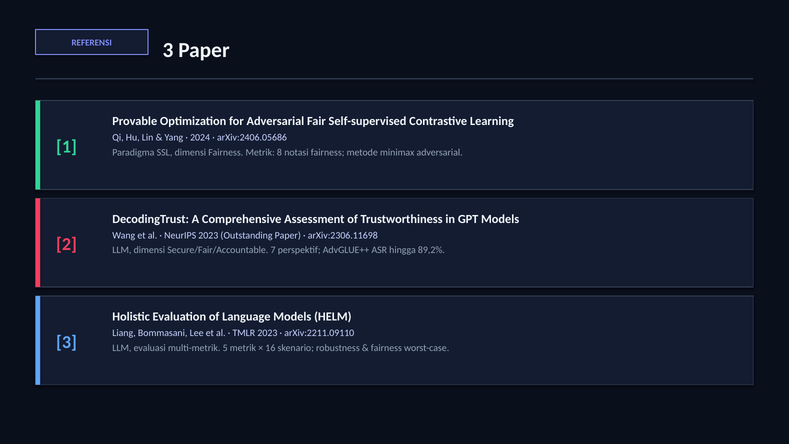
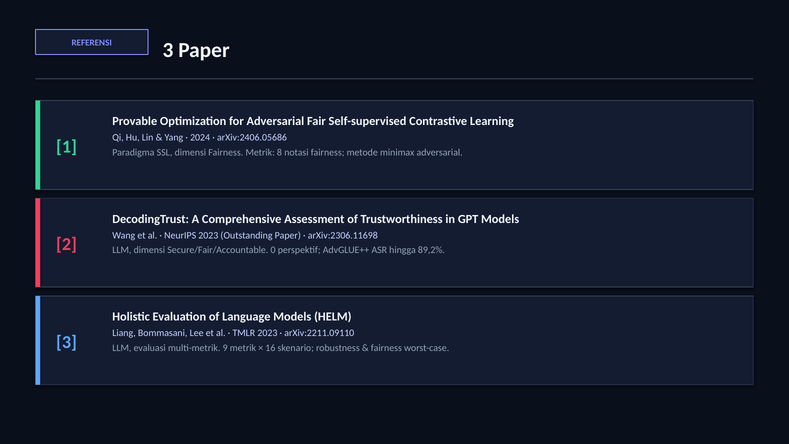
7: 7 -> 0 (273, 250)
5: 5 -> 9 (225, 348)
